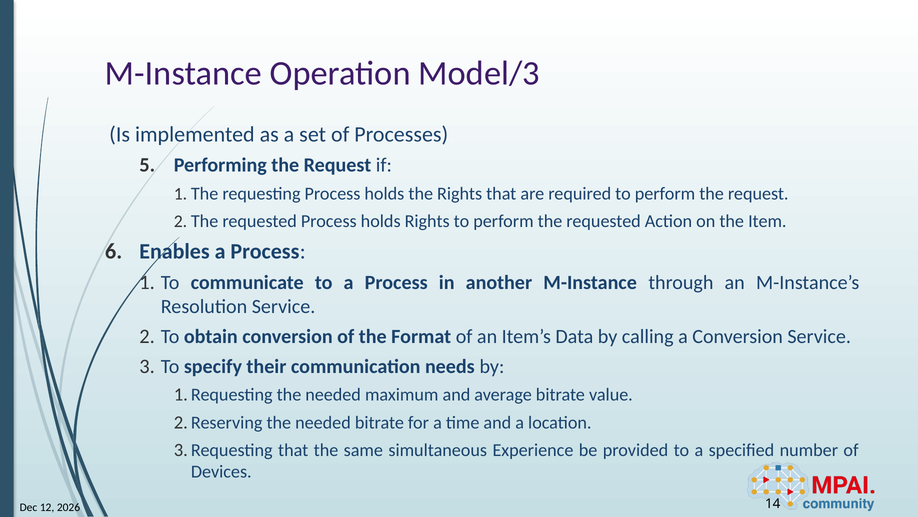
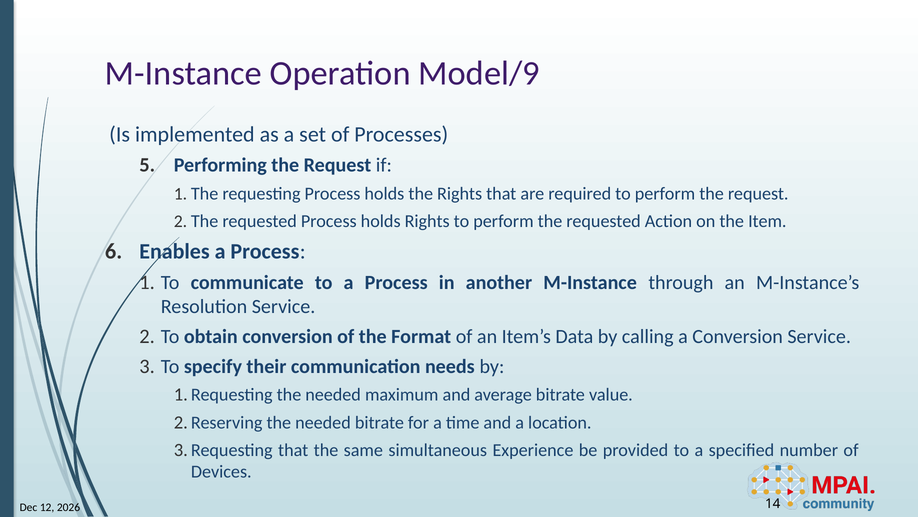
Model/3: Model/3 -> Model/9 (479, 74)
